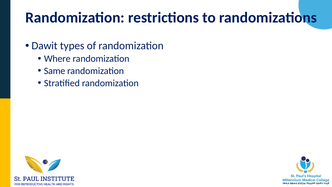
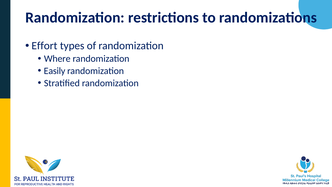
Dawit: Dawit -> Effort (44, 46)
Same: Same -> Easily (55, 71)
